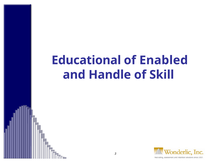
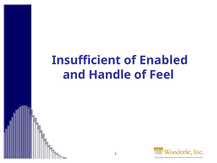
Educational: Educational -> Insufficient (86, 60)
Skill: Skill -> Feel (162, 75)
